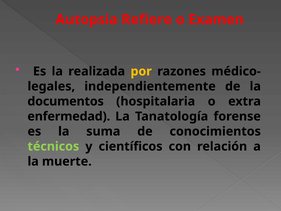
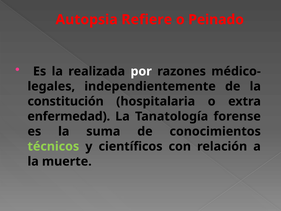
Examen: Examen -> Peinado (216, 20)
por colour: yellow -> white (141, 71)
documentos: documentos -> constitución (66, 101)
